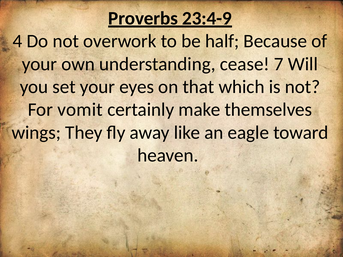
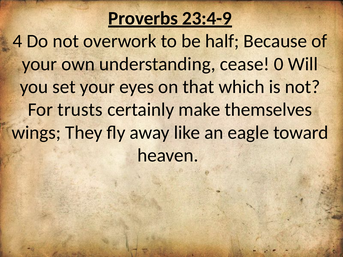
7: 7 -> 0 (279, 64)
vomit: vomit -> trusts (80, 110)
